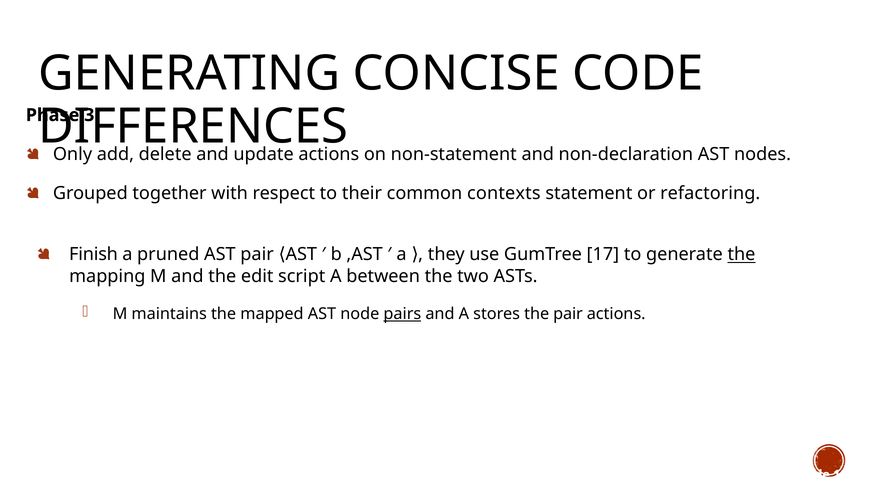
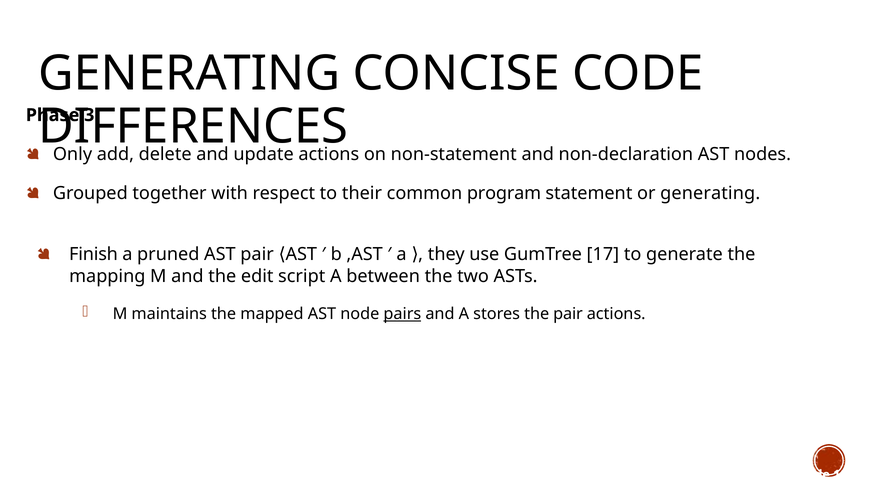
contexts: contexts -> program (504, 193)
or refactoring: refactoring -> generating (710, 193)
the underline: present -> none (741, 254)
